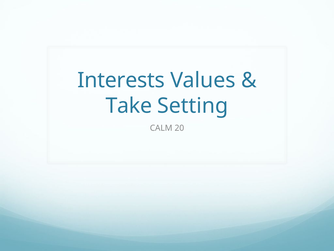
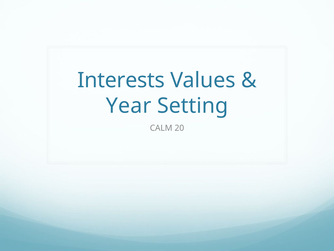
Take: Take -> Year (129, 106)
